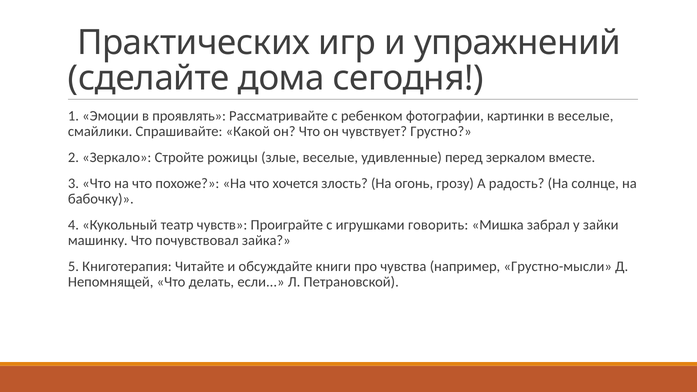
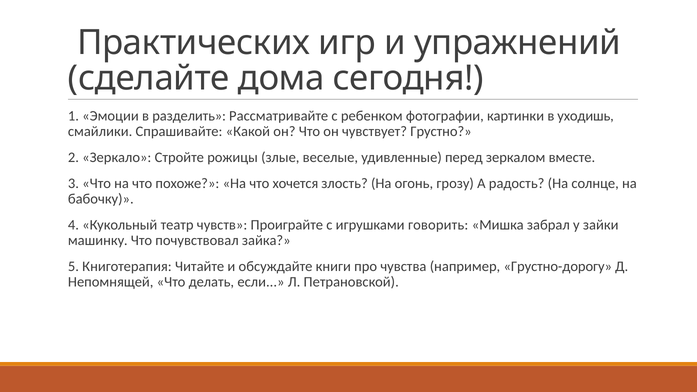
проявлять: проявлять -> разделить (189, 116)
в веселые: веселые -> уходишь (586, 116)
Грустно-мысли: Грустно-мысли -> Грустно-дорогу (558, 266)
